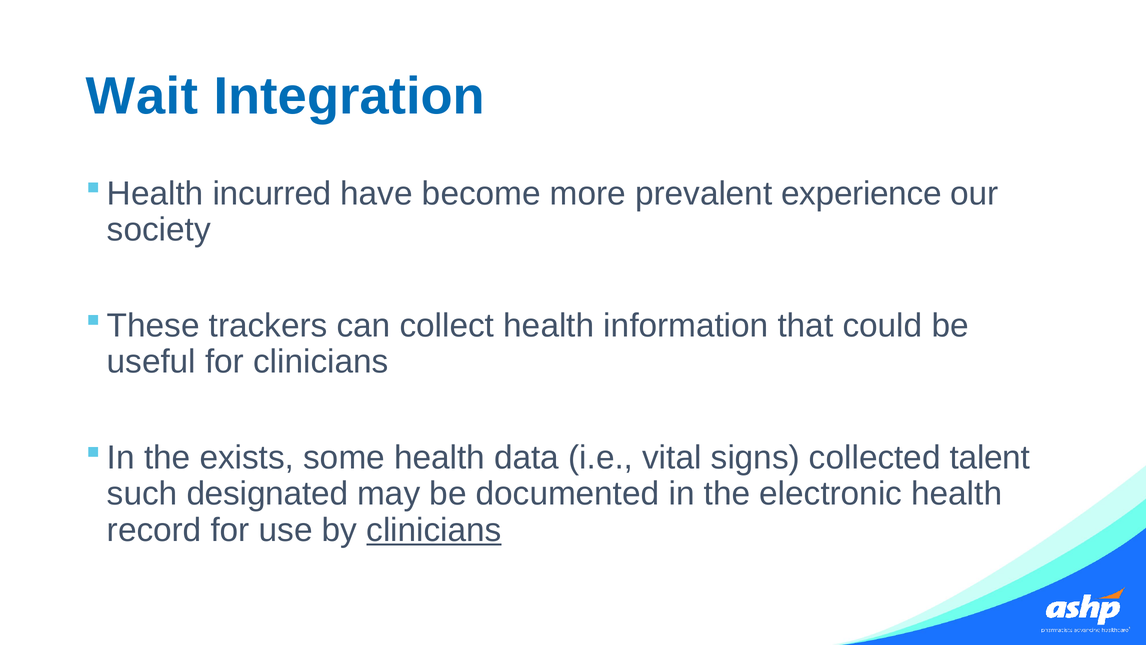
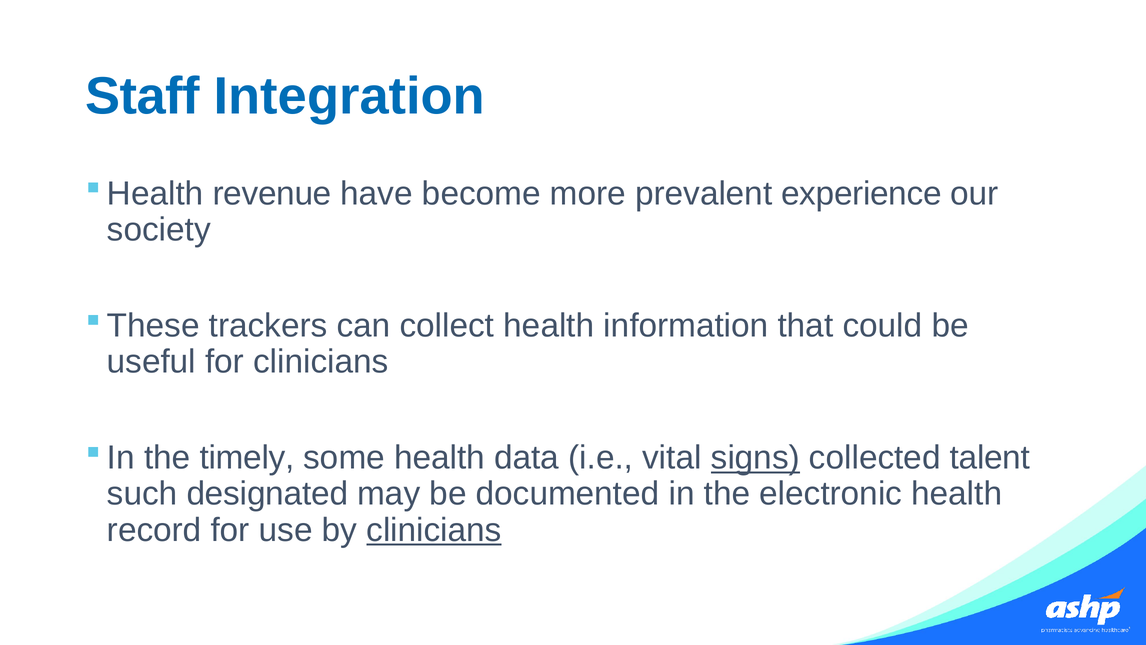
Wait: Wait -> Staff (143, 96)
incurred: incurred -> revenue (272, 194)
exists: exists -> timely (247, 458)
signs underline: none -> present (755, 458)
